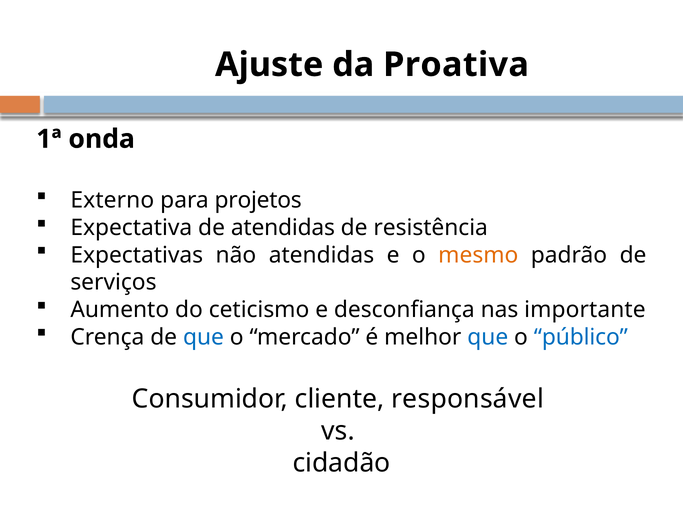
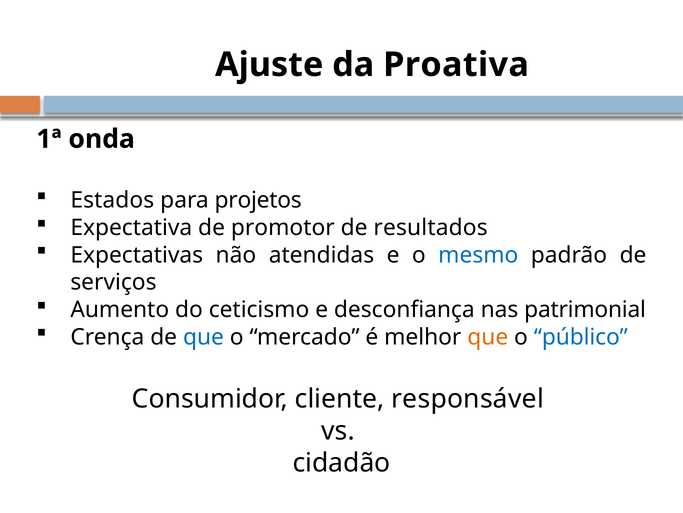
Externo: Externo -> Estados (112, 200)
de atendidas: atendidas -> promotor (283, 227)
resistência: resistência -> resultados (431, 227)
mesmo colour: orange -> blue (478, 255)
importante: importante -> patrimonial (585, 309)
que colour: blue -> orange (488, 337)
